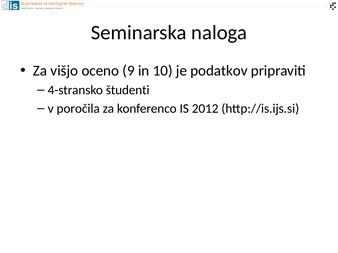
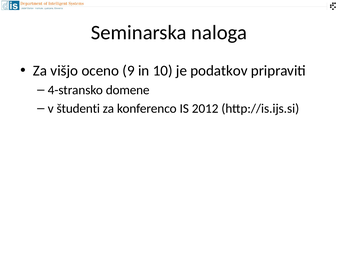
študenti: študenti -> domene (128, 90)
poročila: poročila -> študenti (78, 109)
